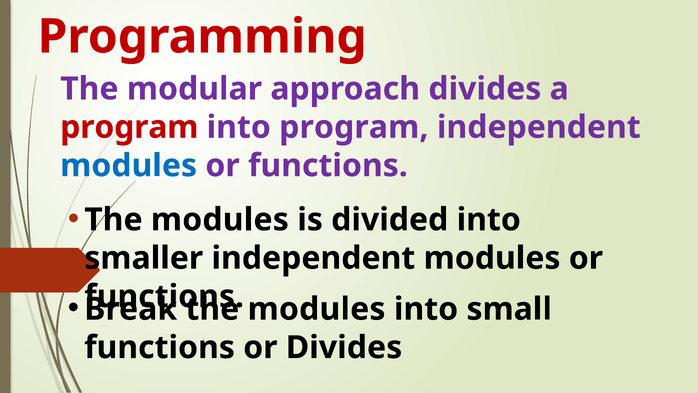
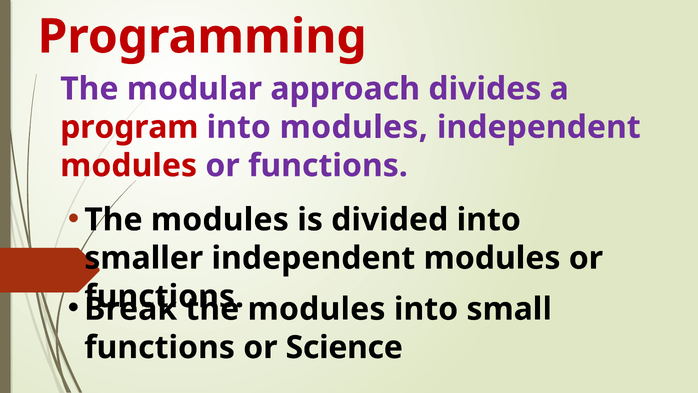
into program: program -> modules (354, 127)
modules colour: blue -> red (129, 165)
or Divides: Divides -> Science (344, 347)
